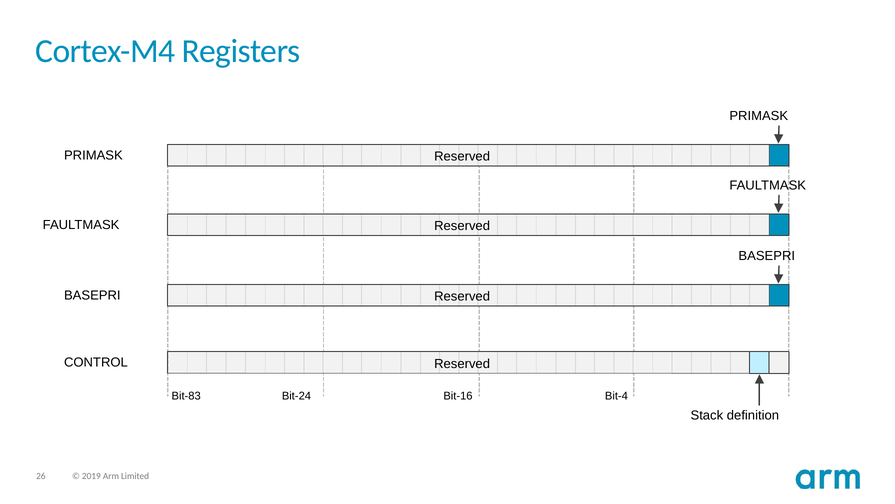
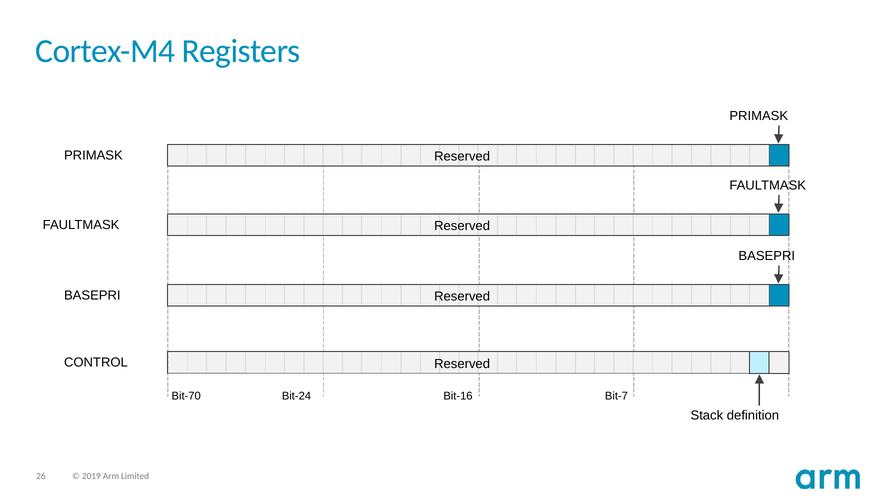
Bit-83: Bit-83 -> Bit-70 (186, 395)
Bit-4: Bit-4 -> Bit-7 (616, 395)
